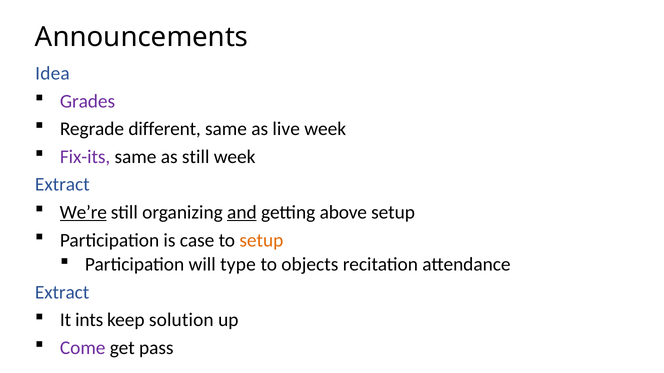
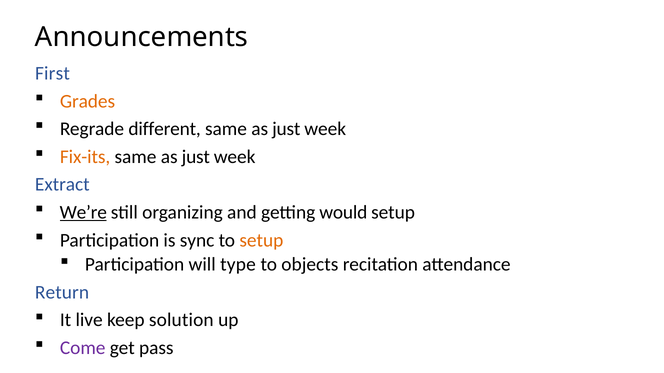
Idea: Idea -> First (52, 73)
Grades colour: purple -> orange (87, 101)
live: live -> just (286, 129)
Fix-its colour: purple -> orange (85, 157)
still: still -> just (196, 157)
and underline: present -> none (242, 213)
above: above -> would (343, 213)
case: case -> sync (197, 240)
Extract: Extract -> Return (62, 293)
ints: ints -> live (89, 321)
